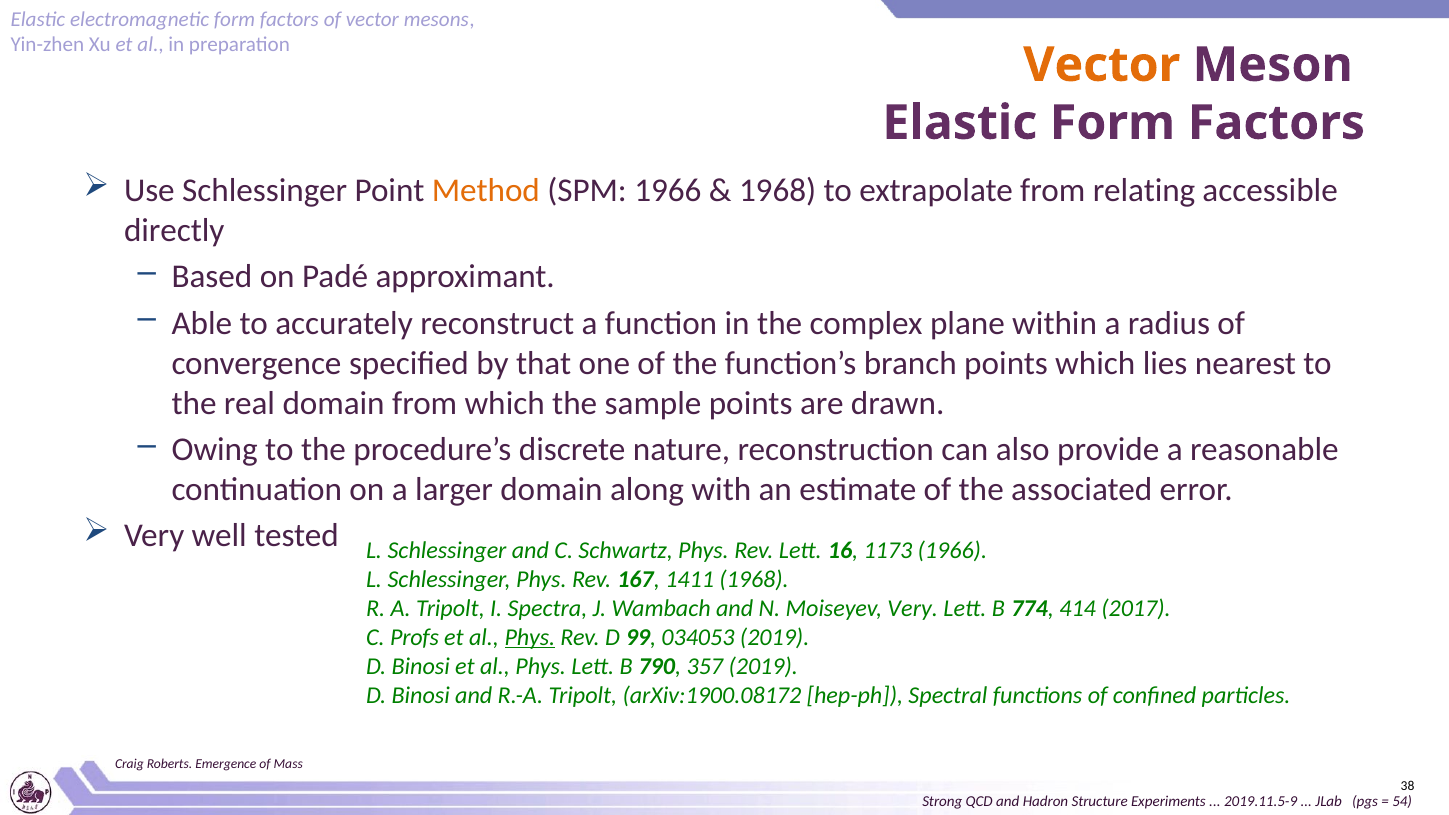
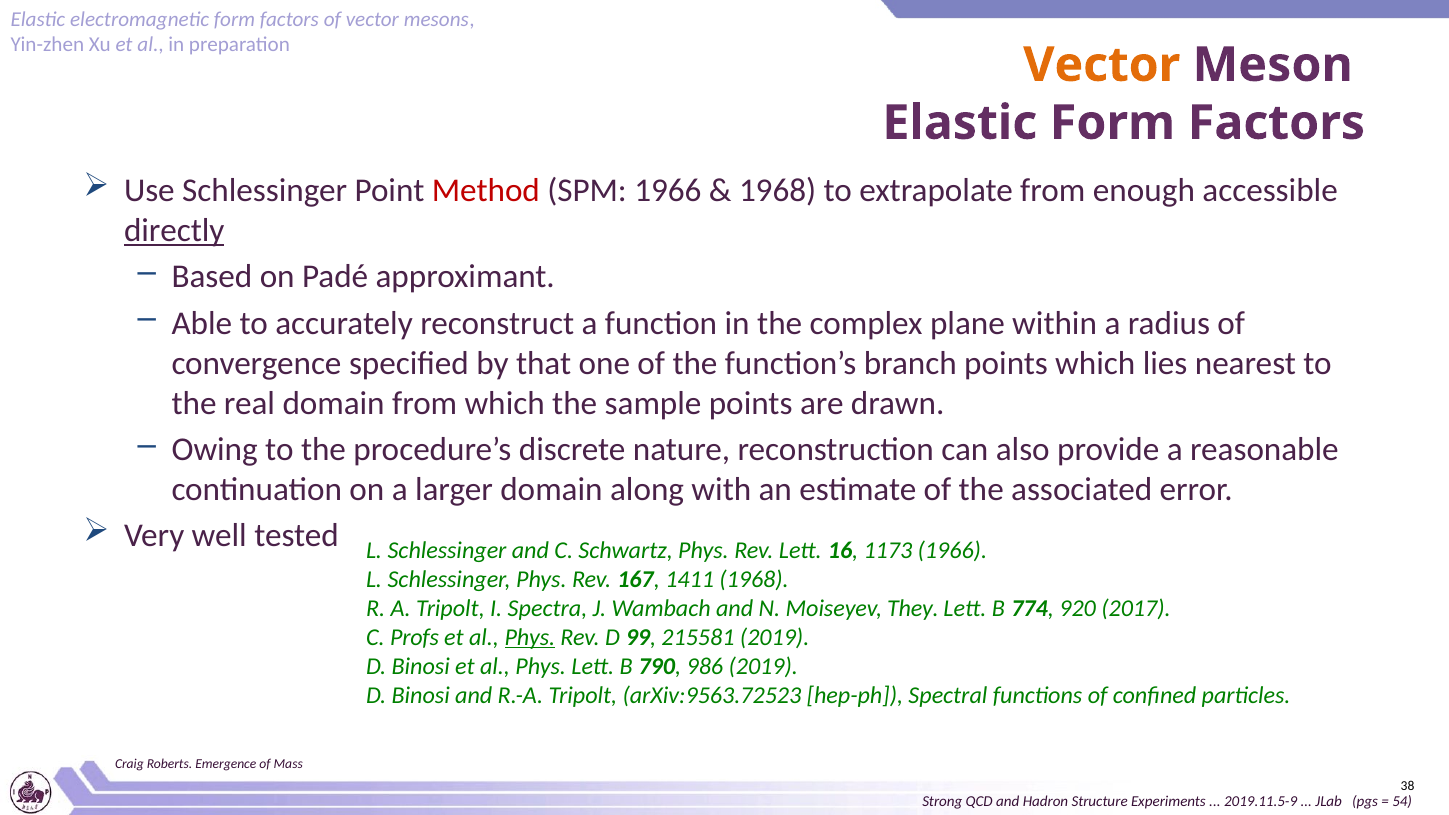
Method colour: orange -> red (486, 191)
relating: relating -> enough (1144, 191)
directly underline: none -> present (174, 231)
Moiseyev Very: Very -> They (913, 608)
414: 414 -> 920 (1078, 608)
034053: 034053 -> 215581 (698, 637)
357: 357 -> 986 (705, 666)
arXiv:1900.08172: arXiv:1900.08172 -> arXiv:9563.72523 (712, 695)
